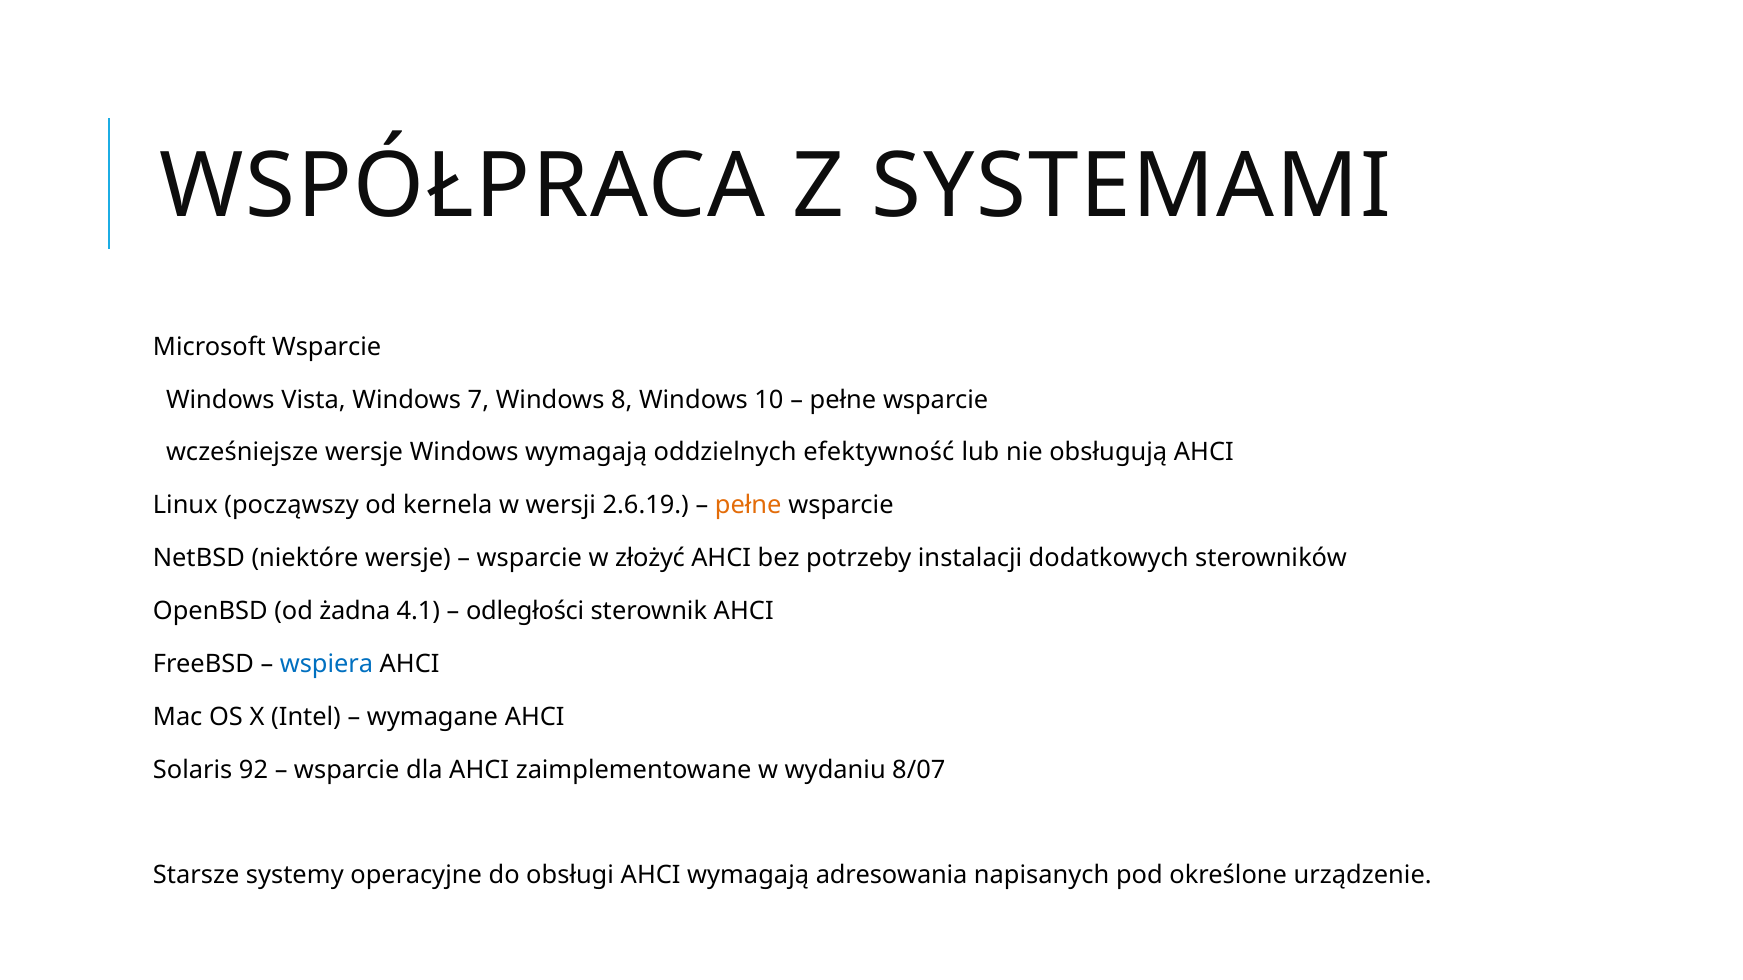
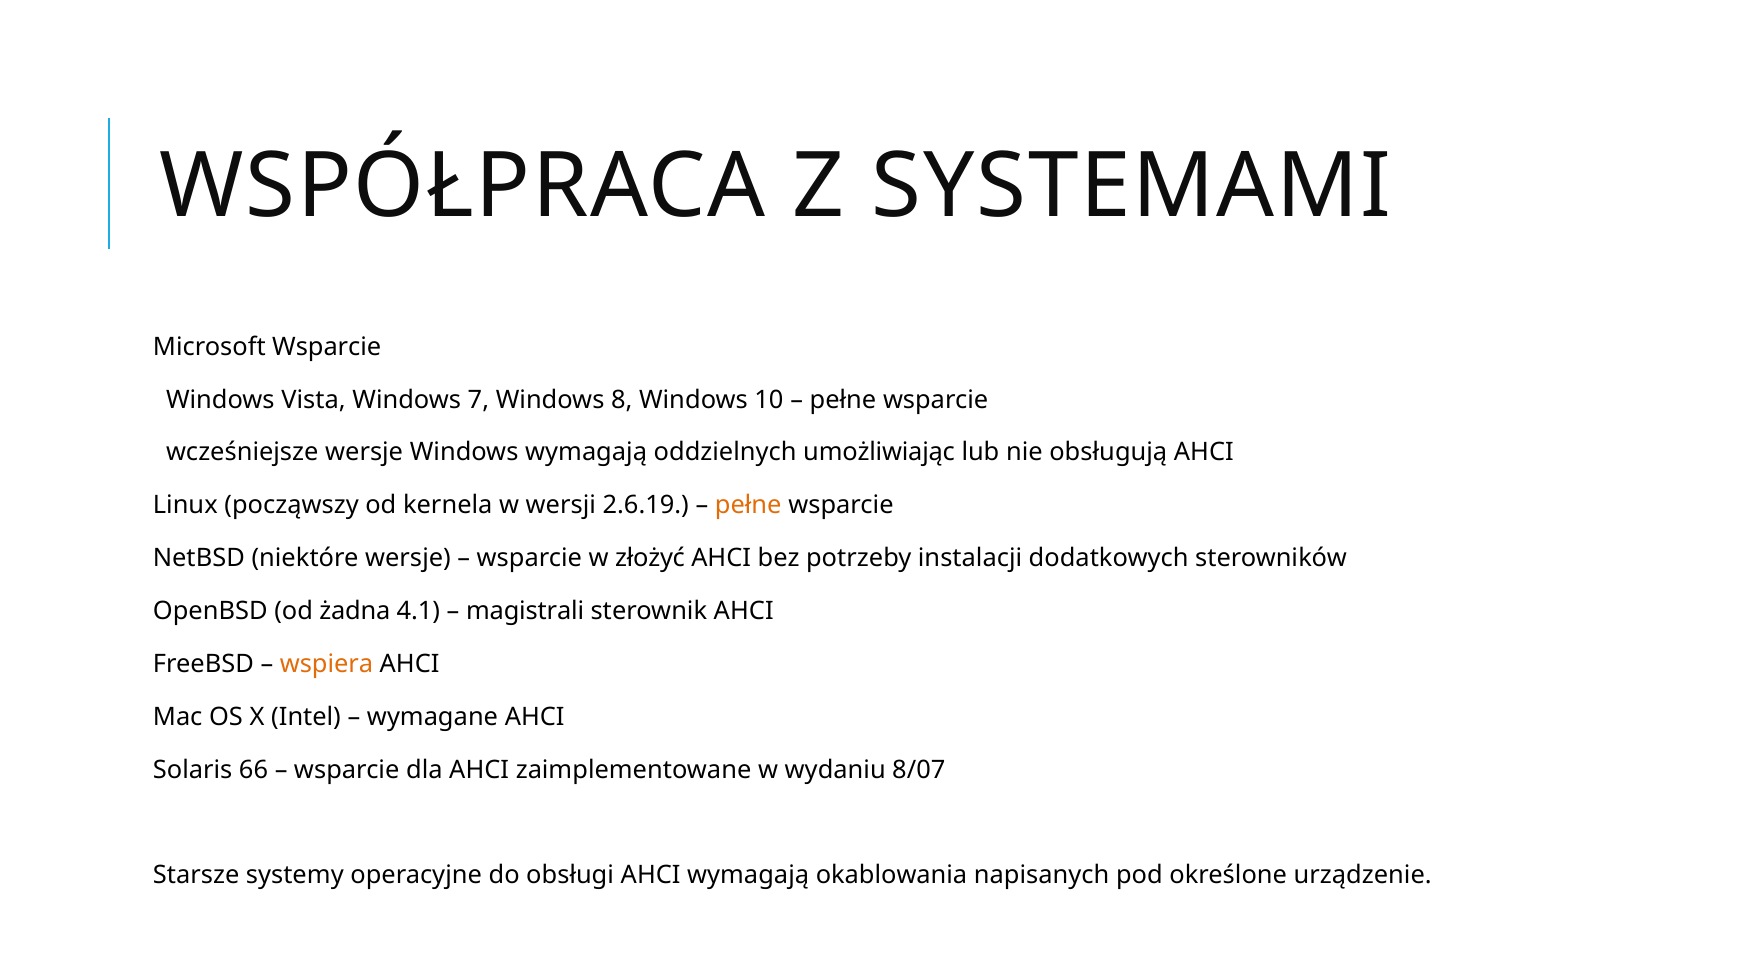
efektywność: efektywność -> umożliwiając (879, 453)
odległości: odległości -> magistrali (525, 611)
wspiera colour: blue -> orange (326, 664)
92: 92 -> 66 (253, 770)
adresowania: adresowania -> okablowania (892, 876)
